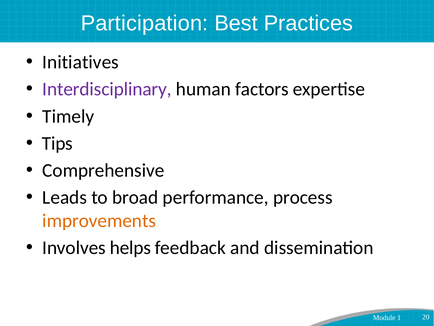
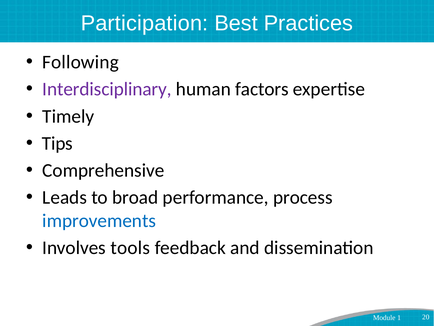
Initiatives: Initiatives -> Following (81, 62)
improvements colour: orange -> blue (99, 220)
helps: helps -> tools (130, 247)
